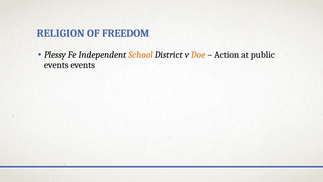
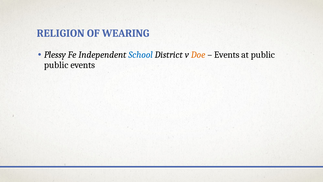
FREEDOM: FREEDOM -> WEARING (126, 33)
School colour: orange -> blue (141, 55)
Action: Action -> Events (227, 55)
events: events -> public (56, 65)
